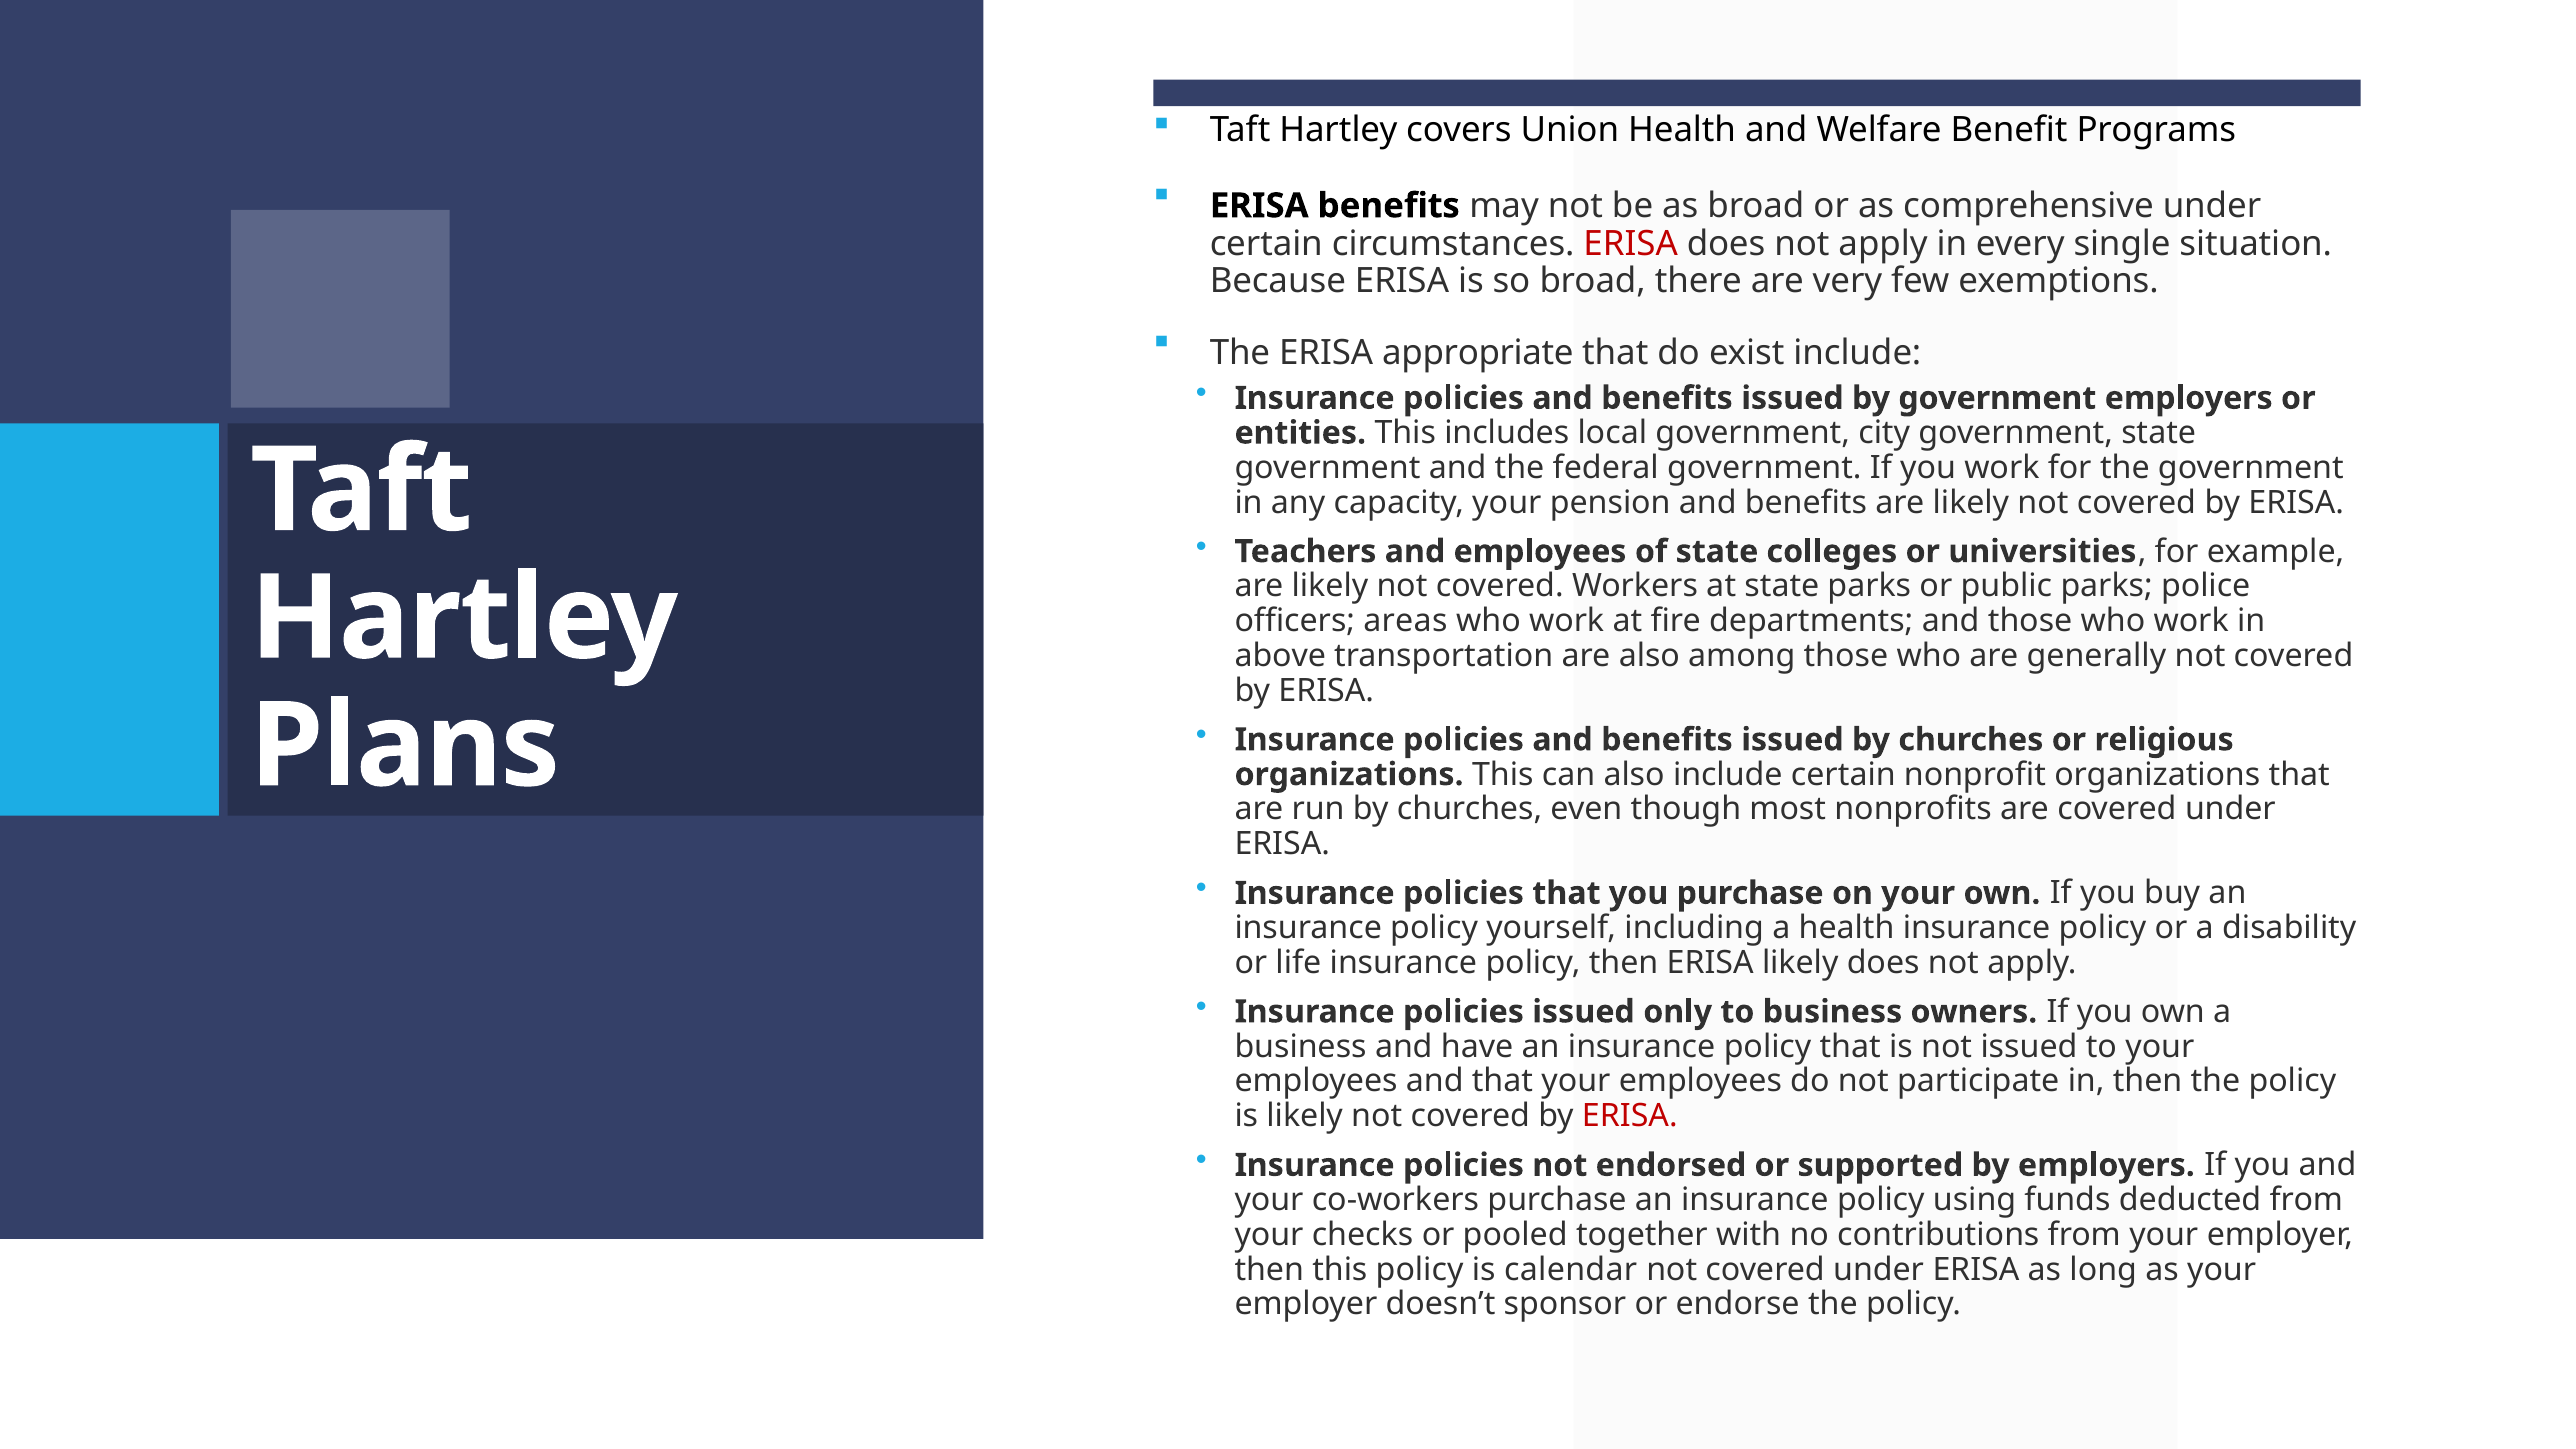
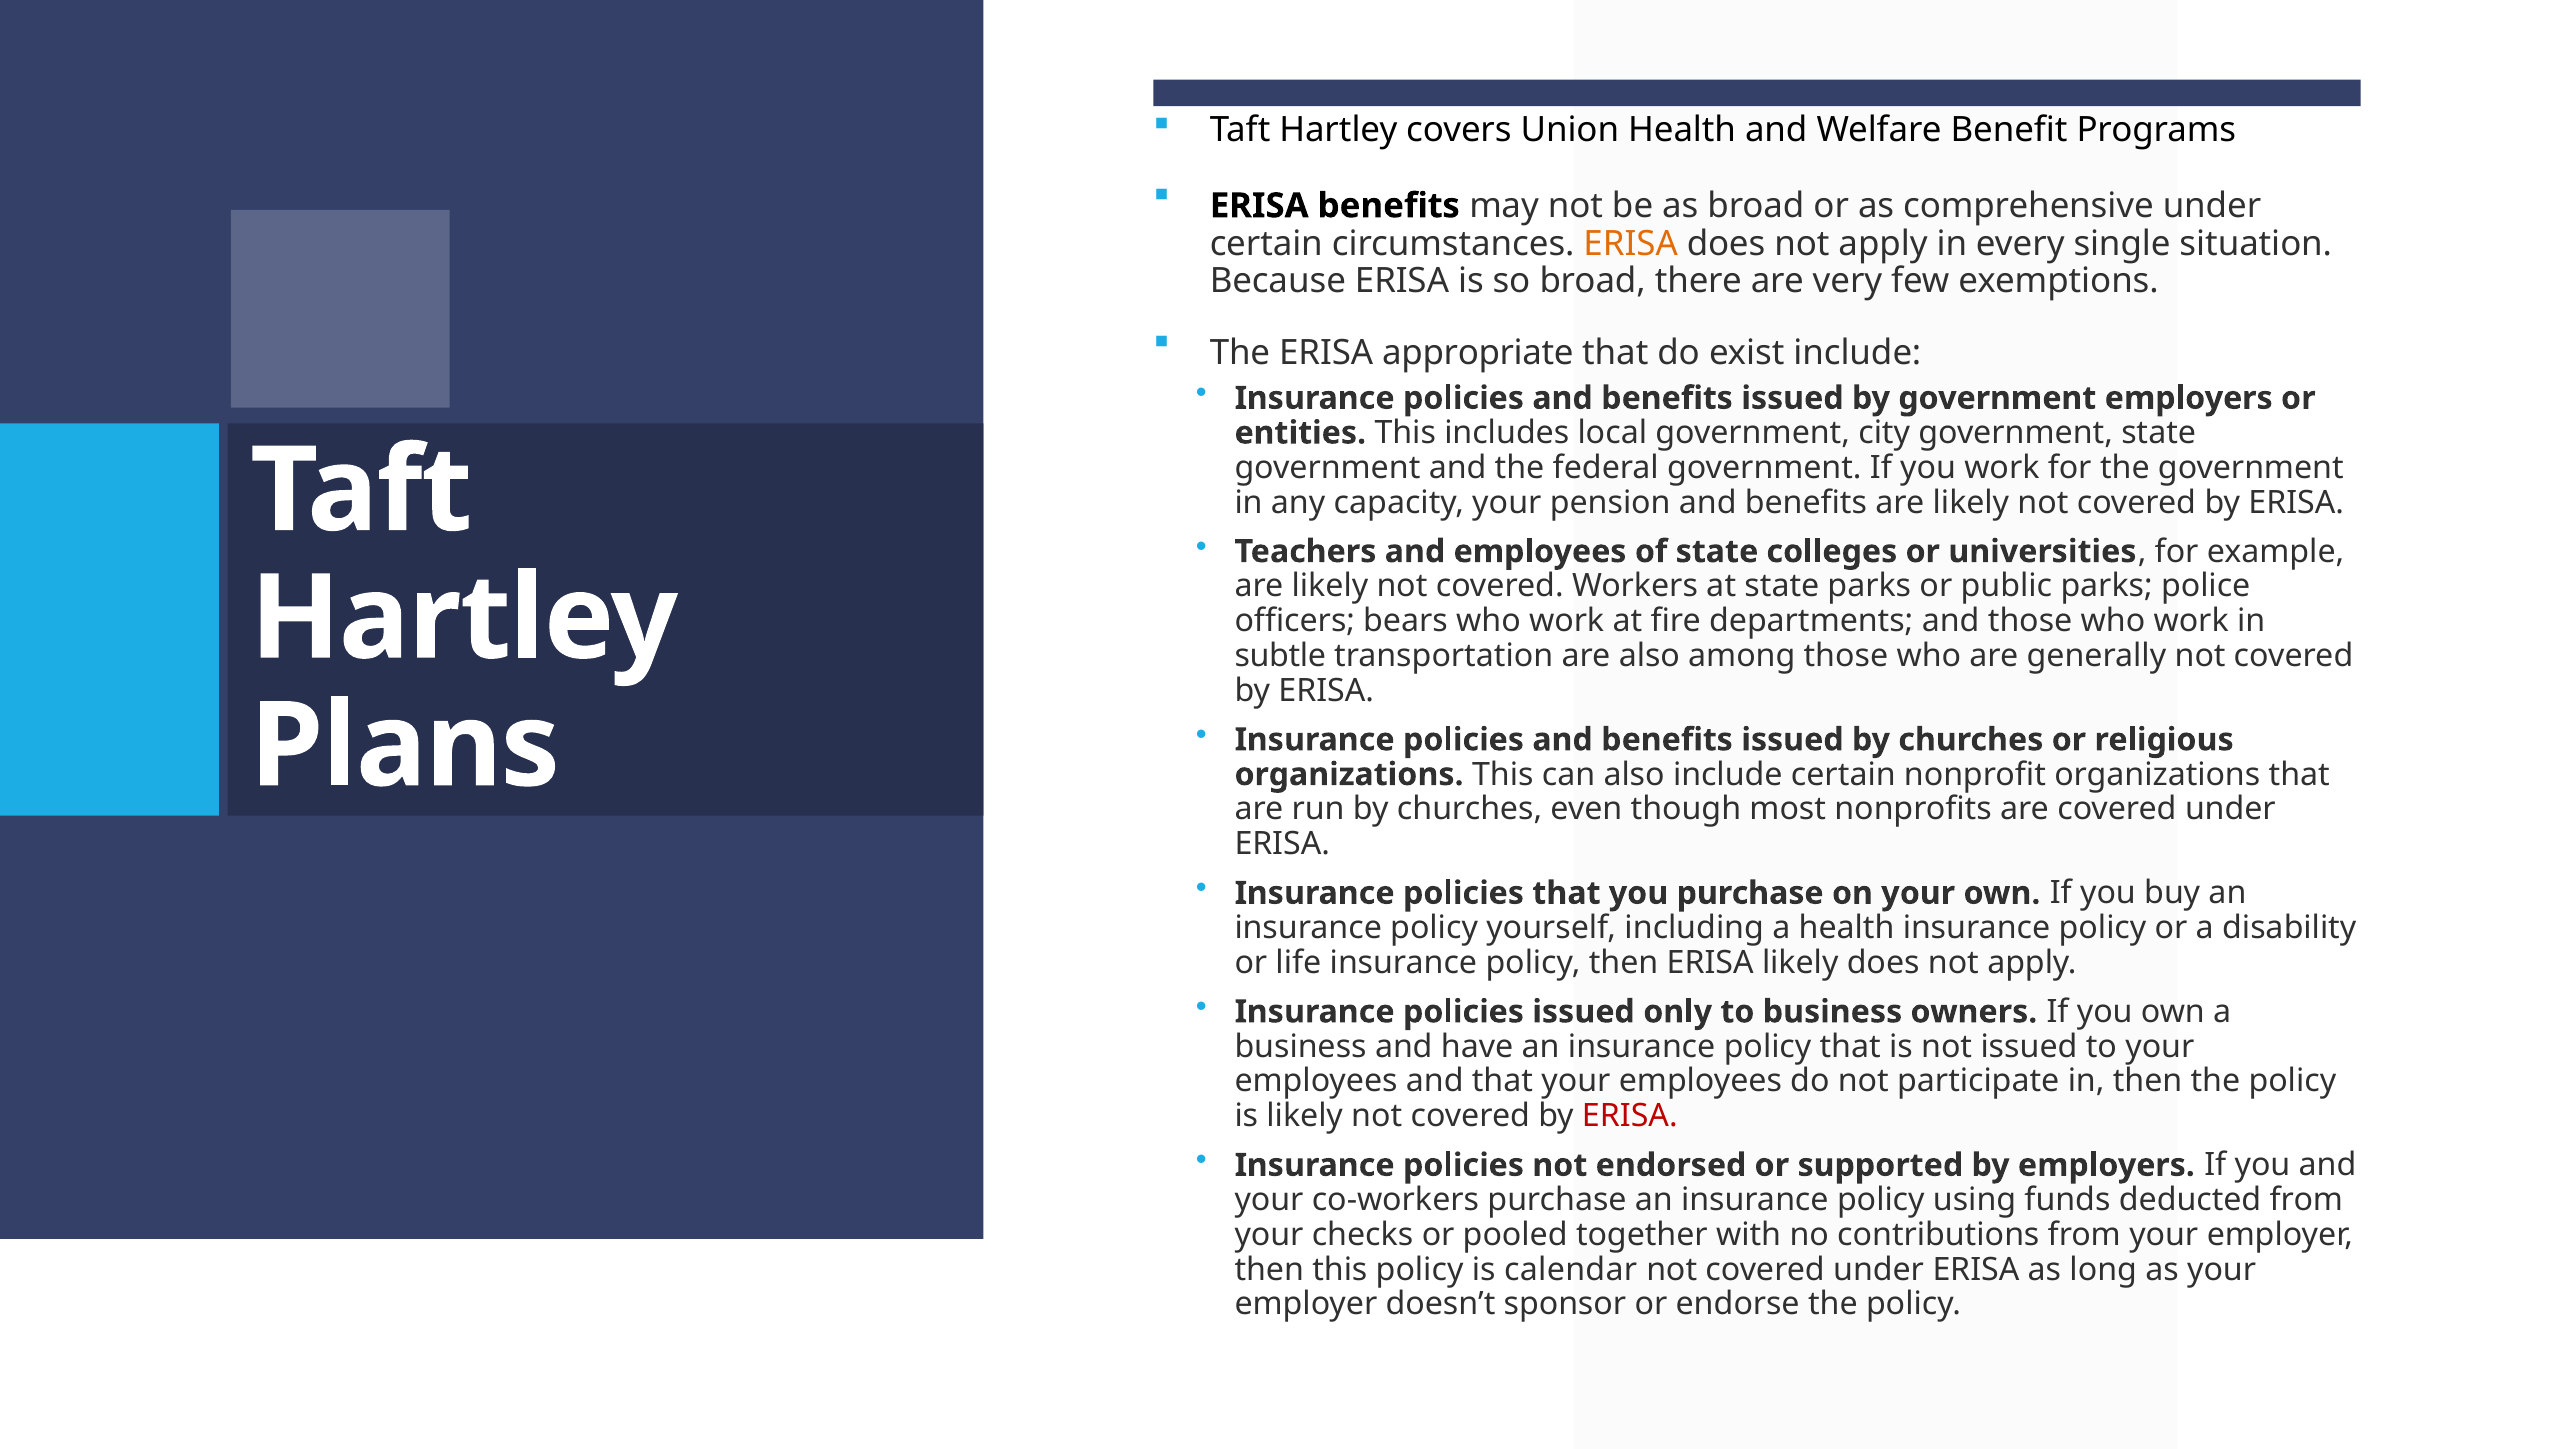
ERISA colour: red -> orange (1631, 244)
areas: areas -> bears (1406, 621)
above: above -> subtle (1280, 656)
